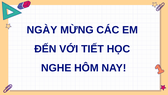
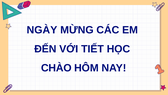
NGHE: NGHE -> CHÀO (56, 68)
